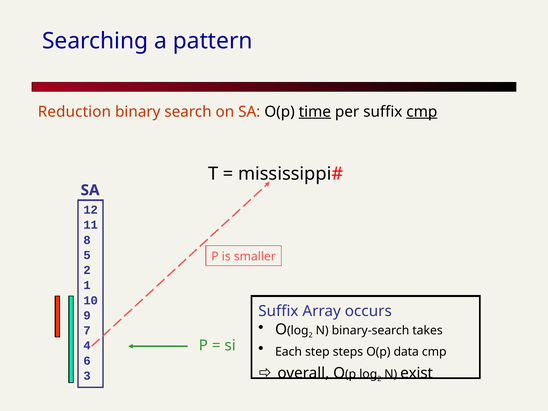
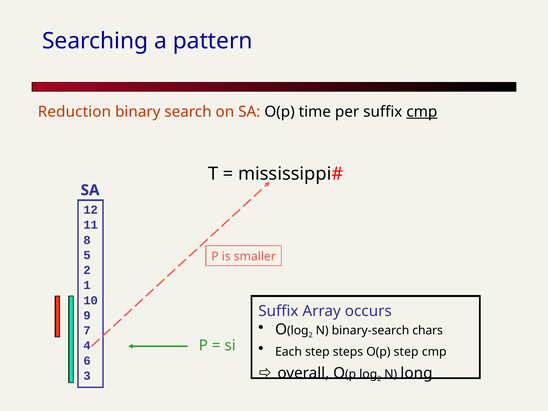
time underline: present -> none (315, 112)
takes: takes -> chars (428, 330)
O(p data: data -> step (406, 352)
exist: exist -> long (416, 373)
